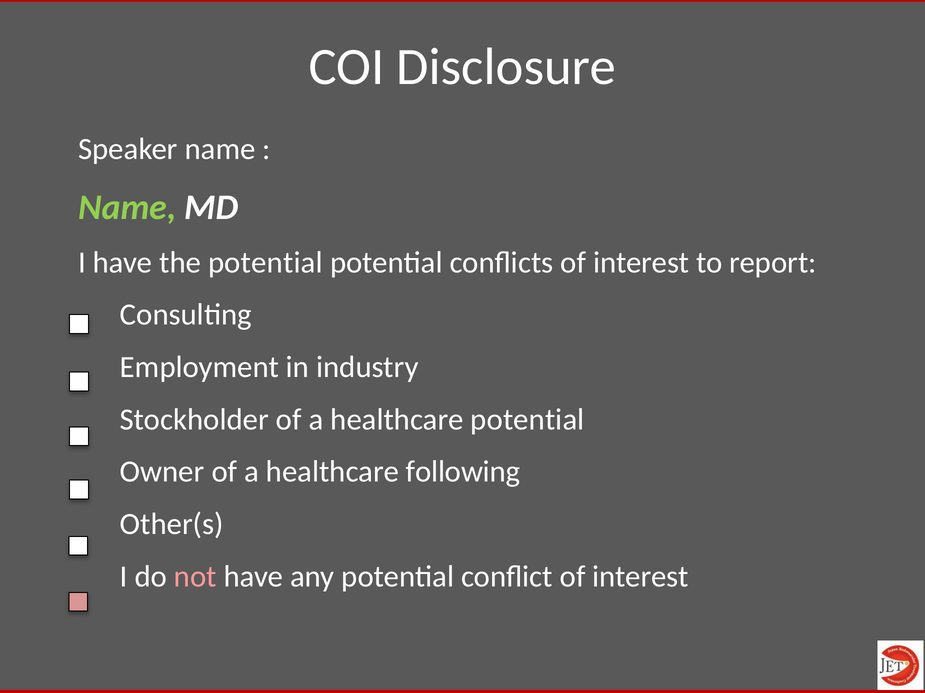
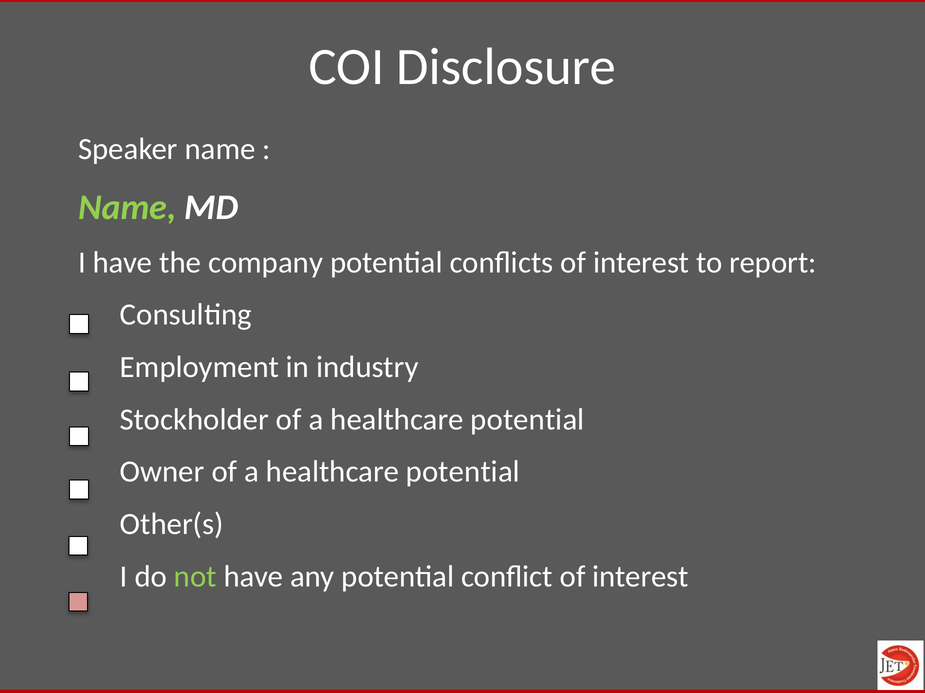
the potential: potential -> company (266, 263)
following: following -> potential (463, 472)
not colour: pink -> light green (195, 577)
